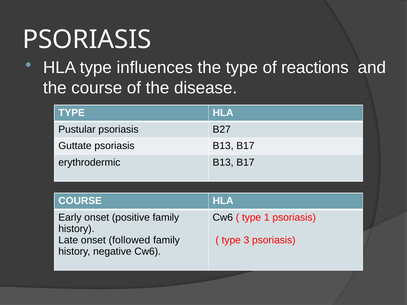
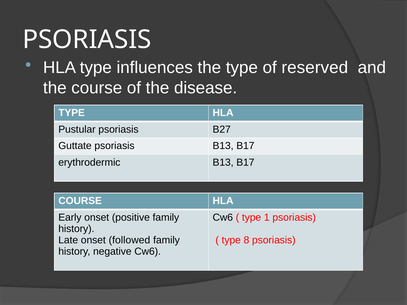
reactions: reactions -> reserved (315, 68)
3: 3 -> 8 (246, 240)
